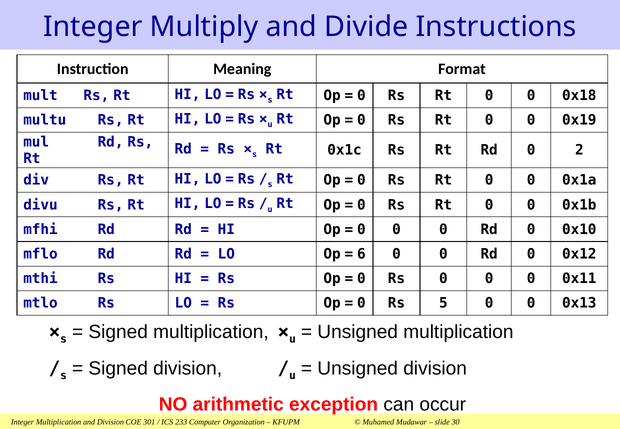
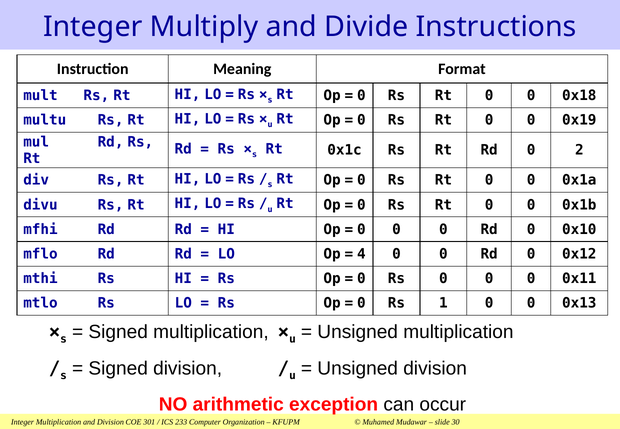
6: 6 -> 4 (361, 254)
5: 5 -> 1 (443, 303)
